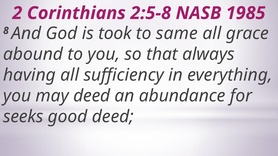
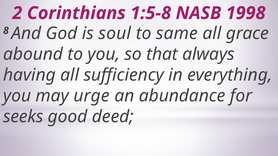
2:5-8: 2:5-8 -> 1:5-8 (151, 13)
1985: 1985 -> 1998 (246, 13)
took: took -> soul (115, 34)
may deed: deed -> urge (92, 96)
